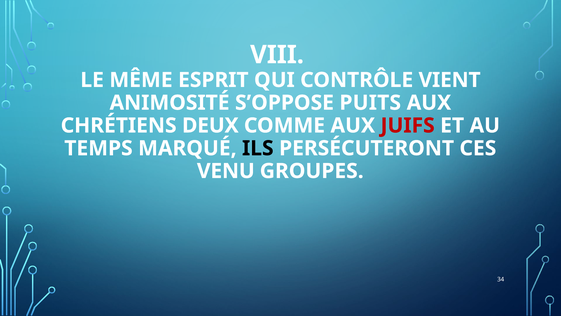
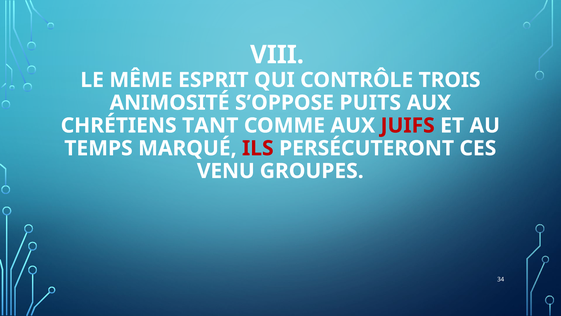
VIENT: VIENT -> TROIS (450, 80)
DEUX: DEUX -> TANT (210, 125)
ILS colour: black -> red (258, 148)
